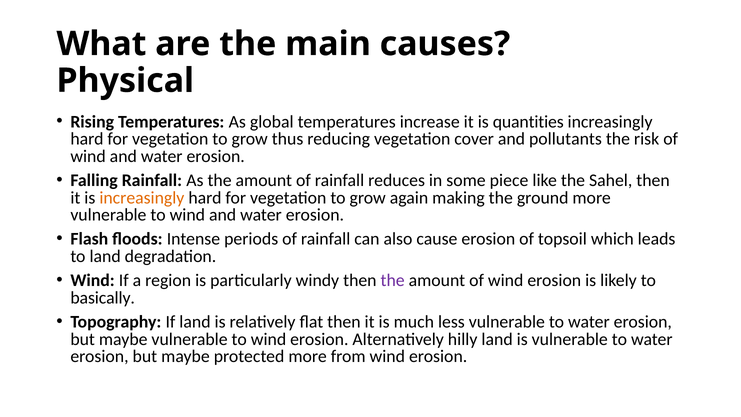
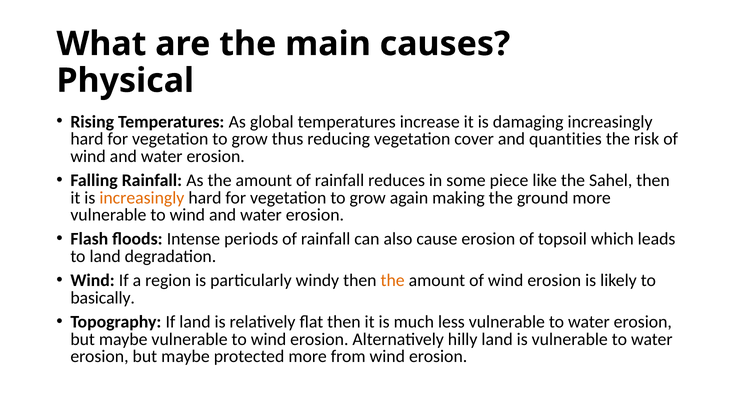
quantities: quantities -> damaging (528, 122)
pollutants: pollutants -> quantities (565, 139)
the colour: purple -> orange (393, 280)
